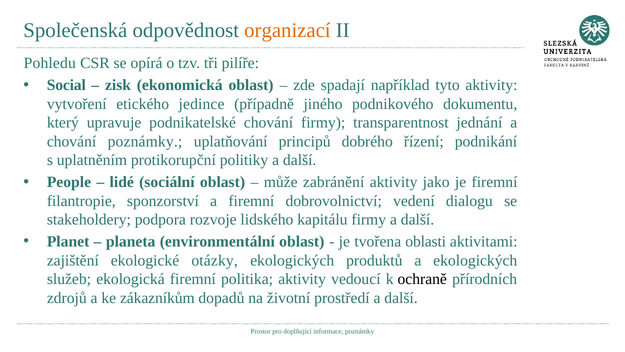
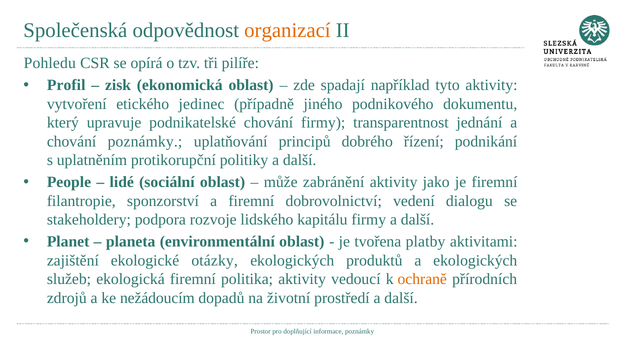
Social: Social -> Profil (66, 85)
jedince: jedince -> jedinec (202, 104)
oblasti: oblasti -> platby (426, 241)
ochraně colour: black -> orange (422, 279)
zákazníkům: zákazníkům -> nežádoucím (157, 298)
